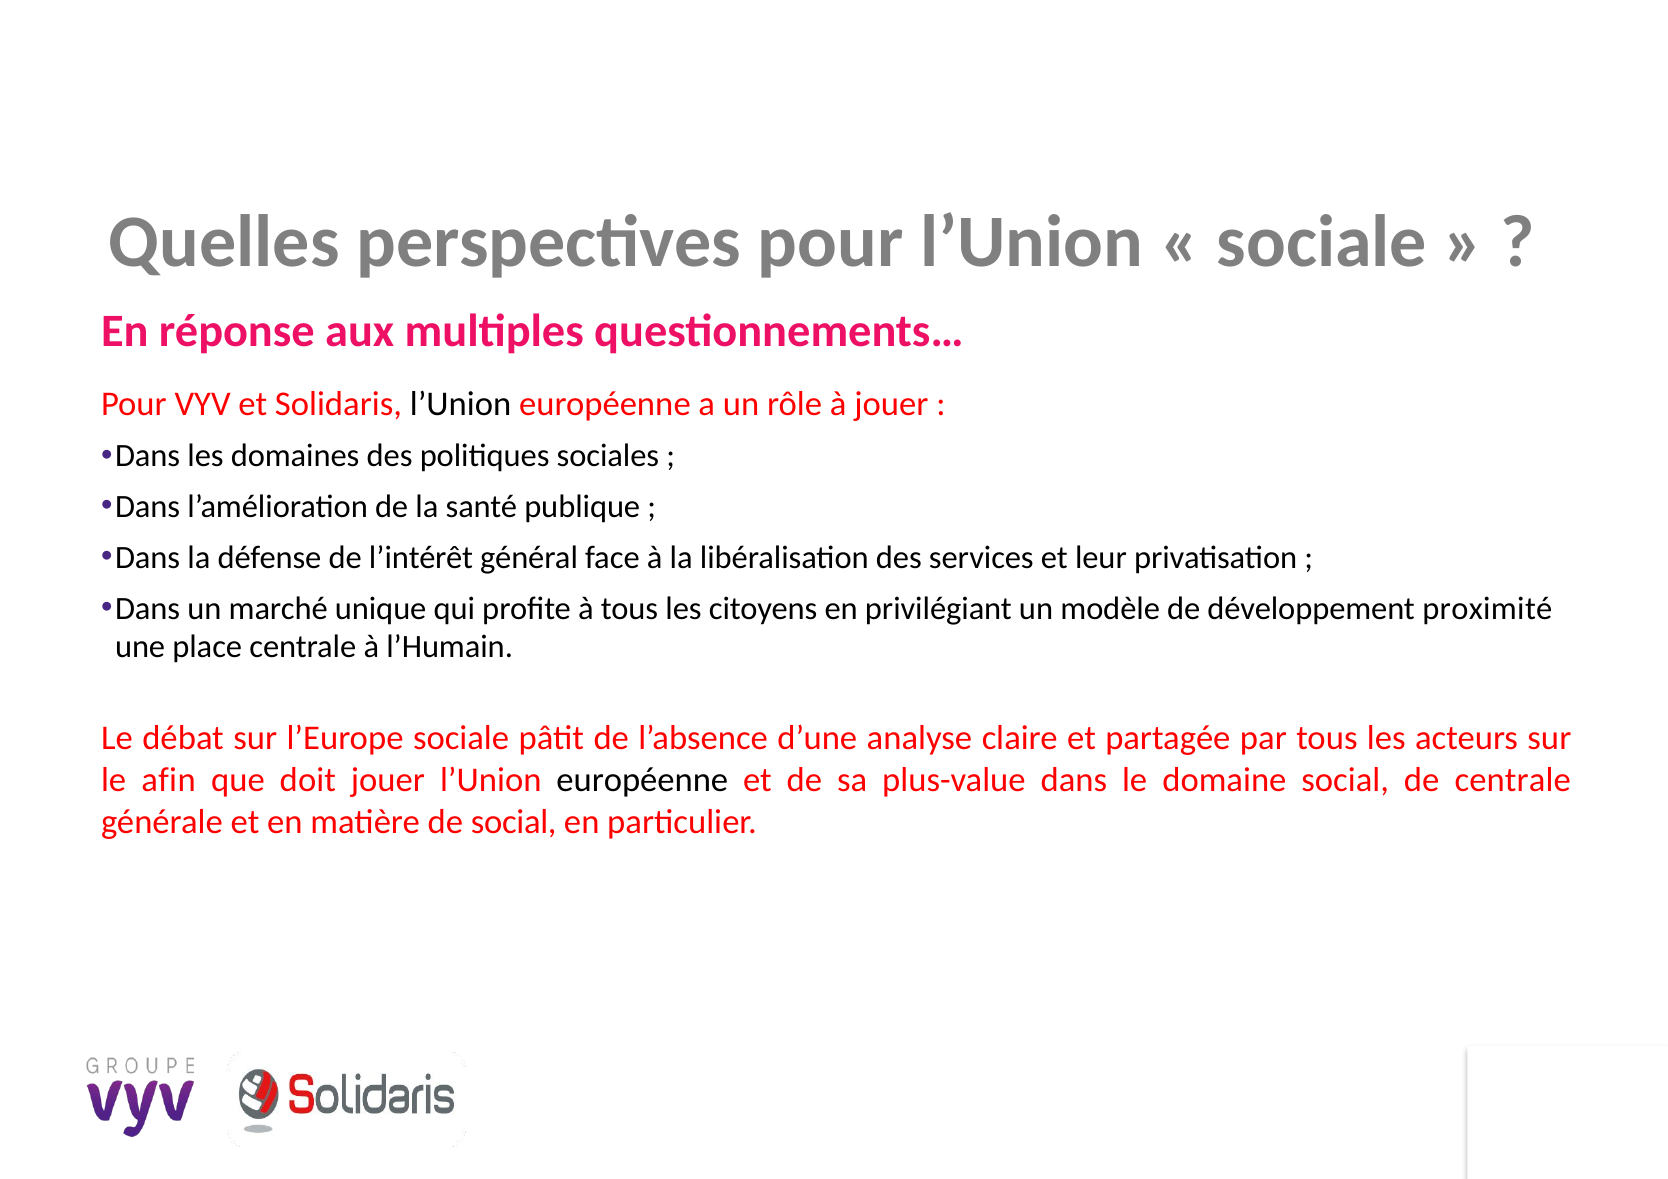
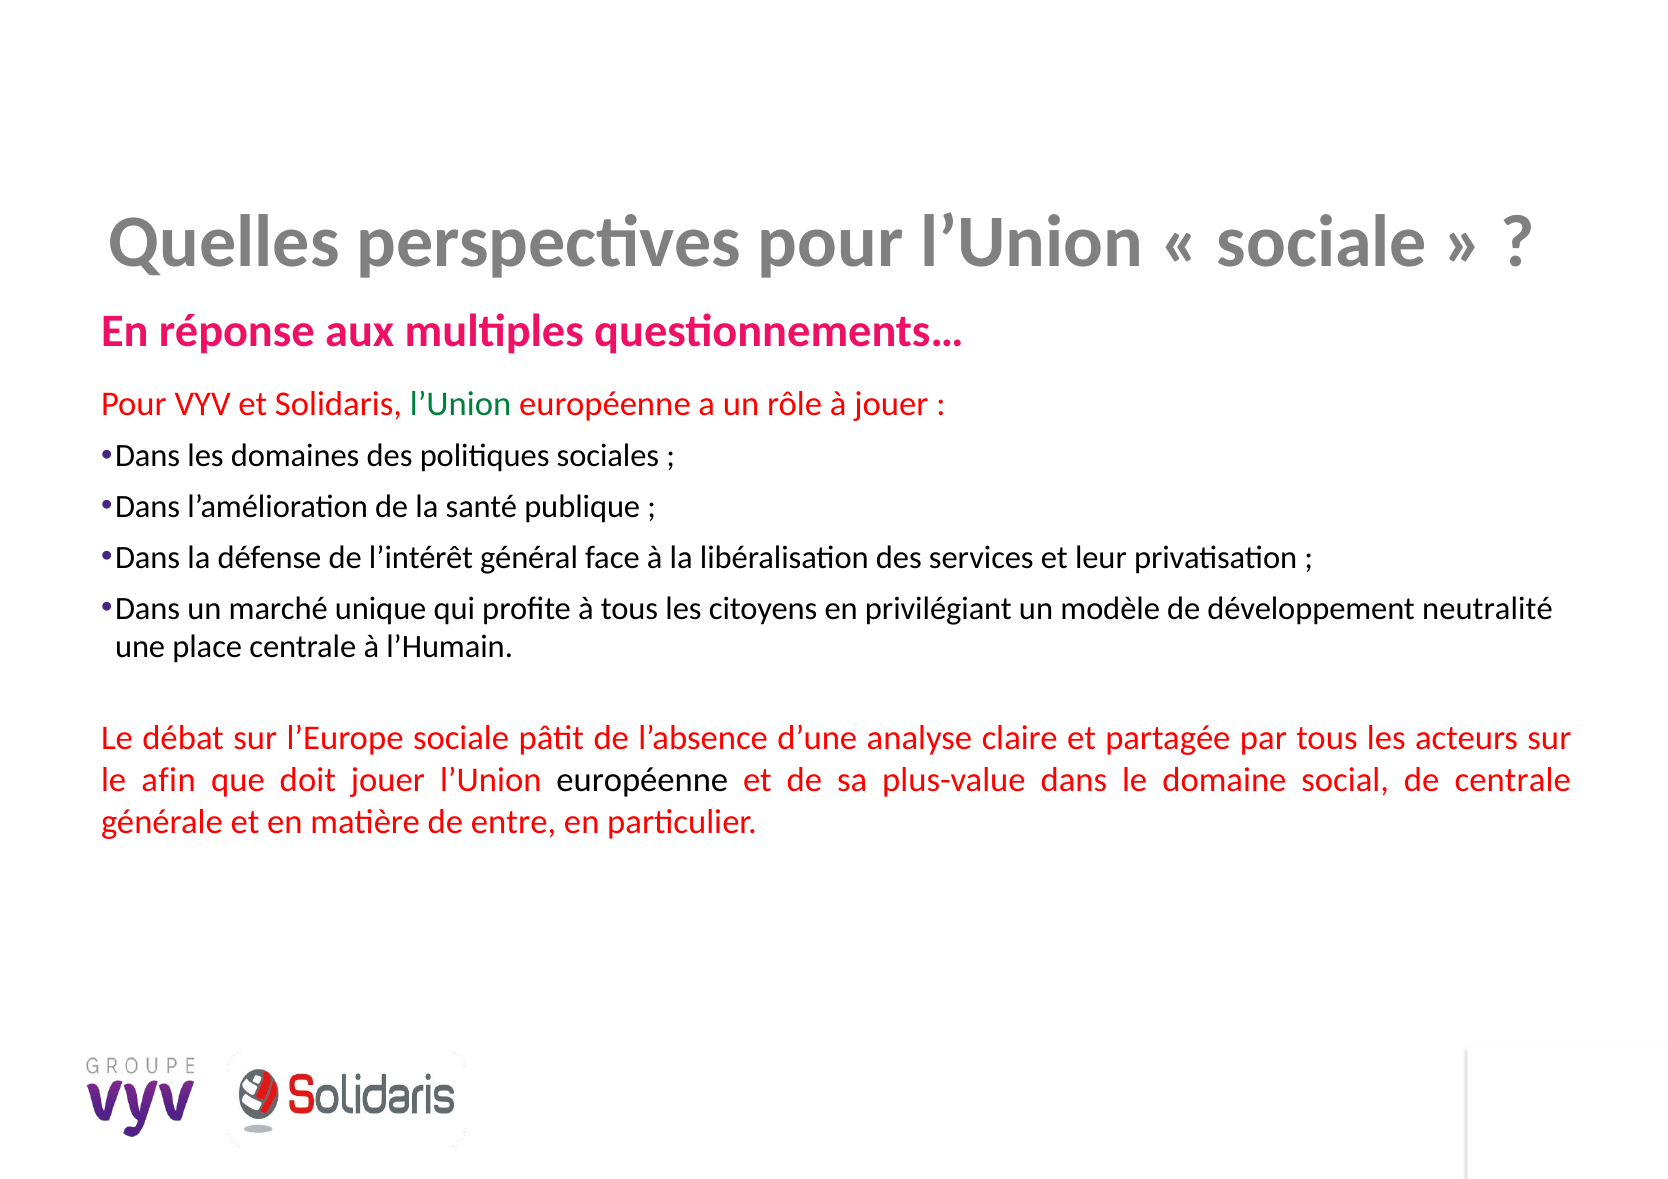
l’Union colour: black -> green (461, 405)
proximité: proximité -> neutralité (1487, 609)
de social: social -> entre (514, 822)
